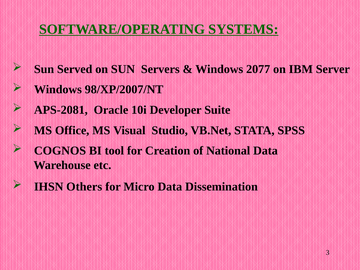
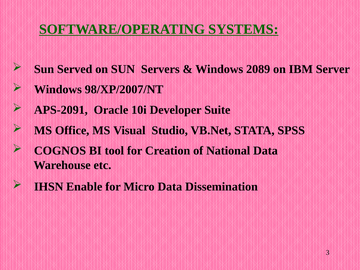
2077: 2077 -> 2089 (258, 69)
APS-2081: APS-2081 -> APS-2091 (61, 110)
Others: Others -> Enable (84, 187)
